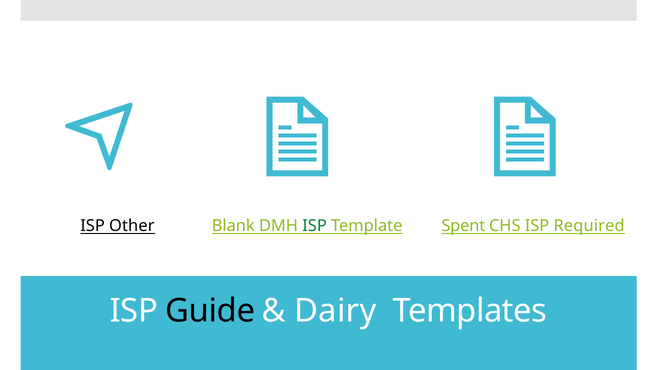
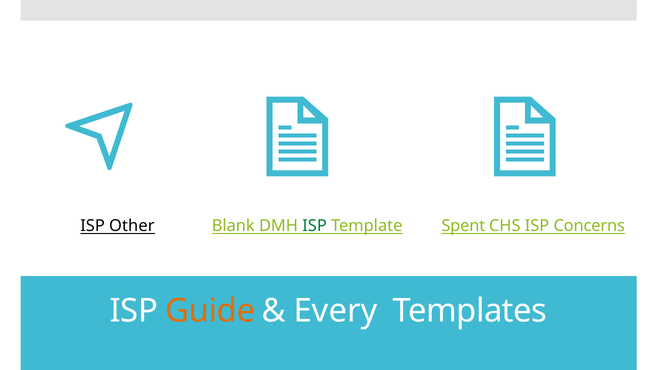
Required: Required -> Concerns (589, 226)
Guide colour: black -> orange (210, 311)
Dairy: Dairy -> Every (335, 311)
